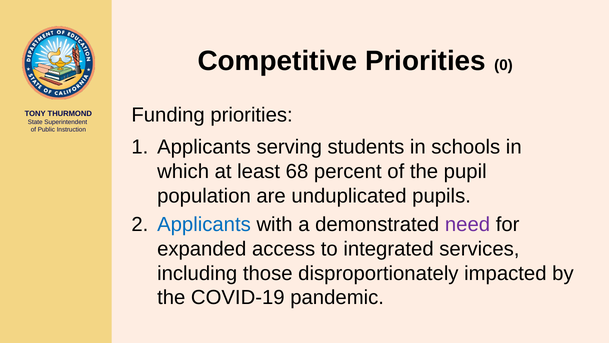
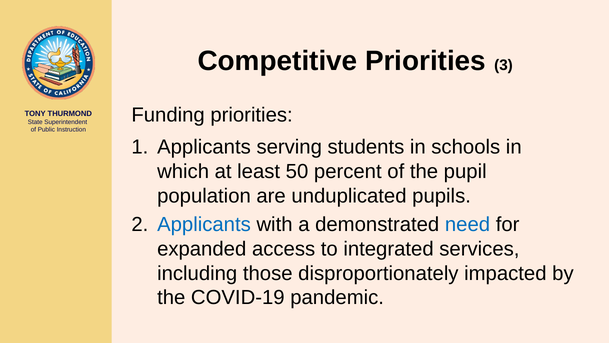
0: 0 -> 3 (504, 65)
68: 68 -> 50 (297, 171)
need colour: purple -> blue (468, 224)
